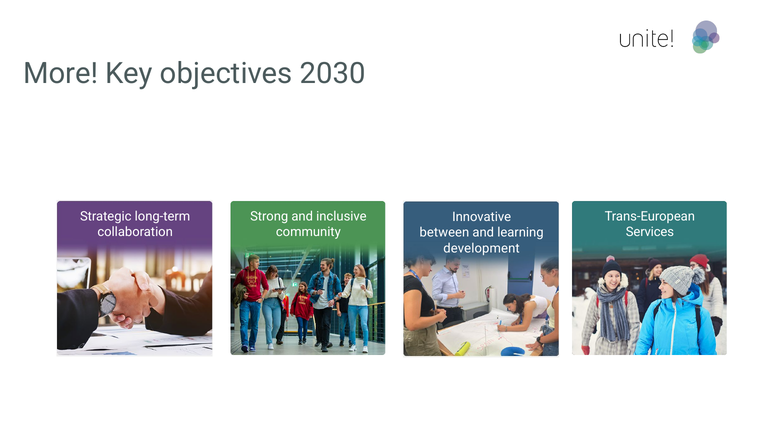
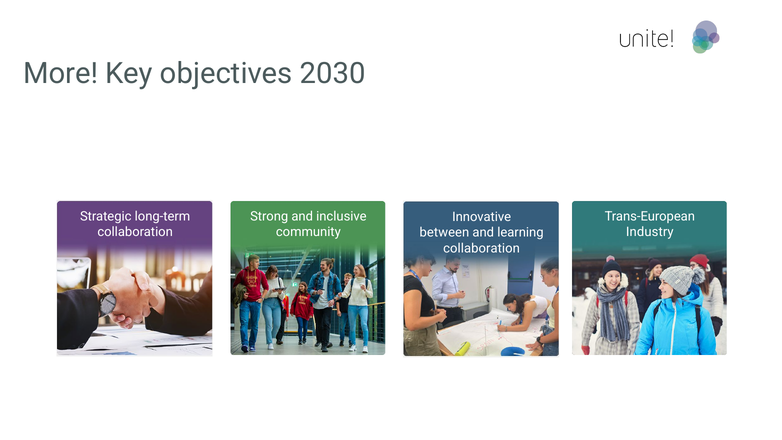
Services: Services -> Industry (650, 232)
development: development -> collaboration (482, 248)
